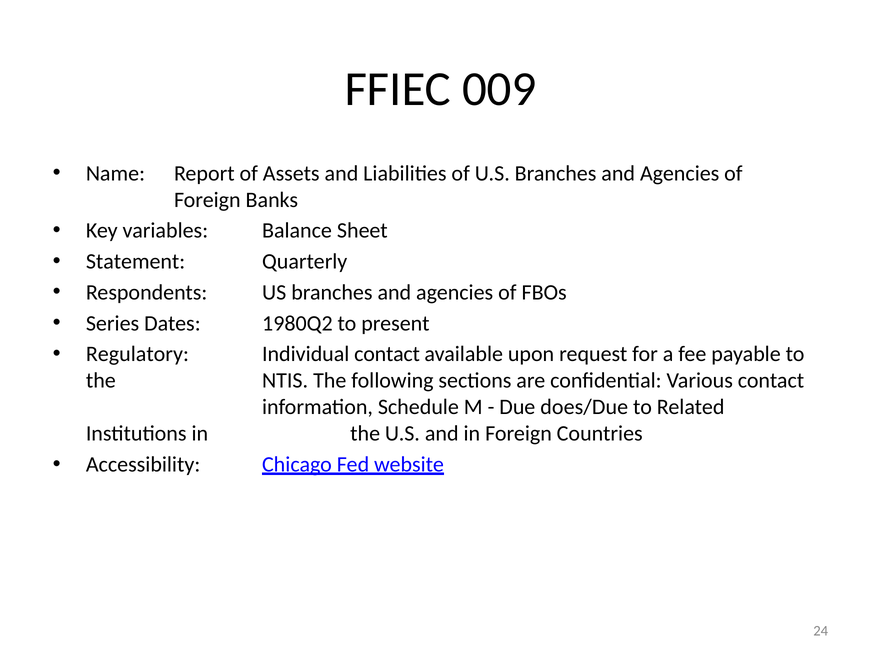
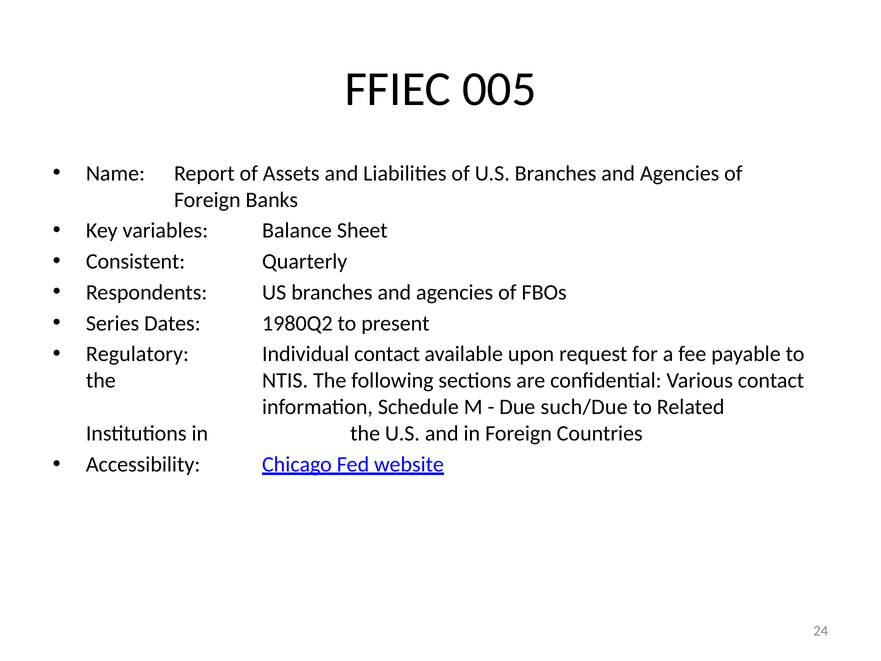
009: 009 -> 005 (499, 89)
Statement: Statement -> Consistent (136, 261)
does/Due: does/Due -> such/Due (584, 407)
